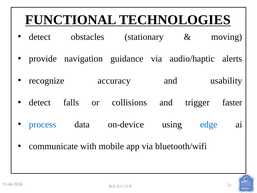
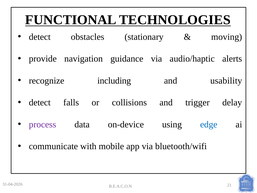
accuracy: accuracy -> including (114, 81)
faster: faster -> delay (232, 102)
process colour: blue -> purple (43, 124)
